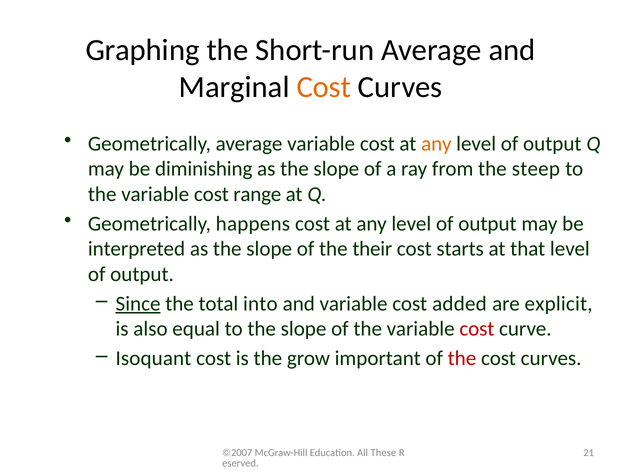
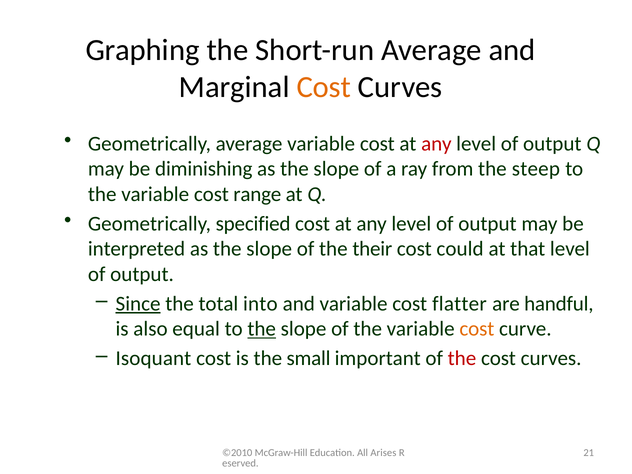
any colour: orange -> red (436, 144)
happens: happens -> specified (253, 224)
starts: starts -> could (460, 249)
added: added -> flatter (459, 304)
explicit: explicit -> handful (559, 304)
the underline: none -> present (262, 329)
cost colour: red -> orange (477, 329)
grow: grow -> small (309, 359)
©2007: ©2007 -> ©2010 (237, 453)
These: These -> Arises (383, 453)
